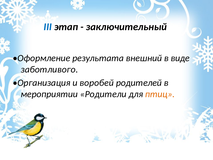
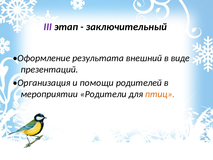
III colour: blue -> purple (48, 27)
заботливого: заботливого -> презентаций (49, 69)
воробей: воробей -> помощи (97, 83)
